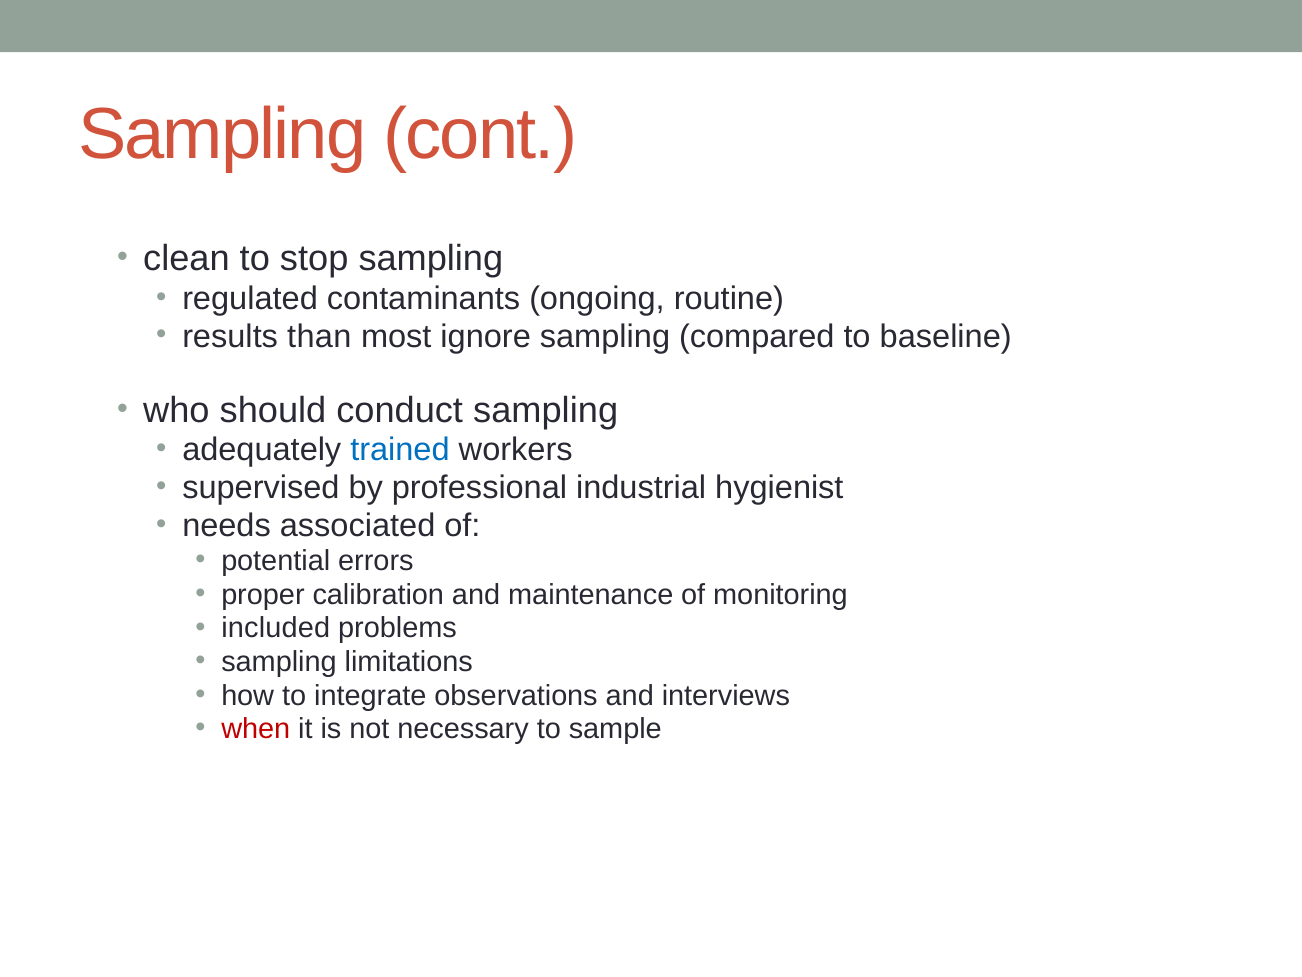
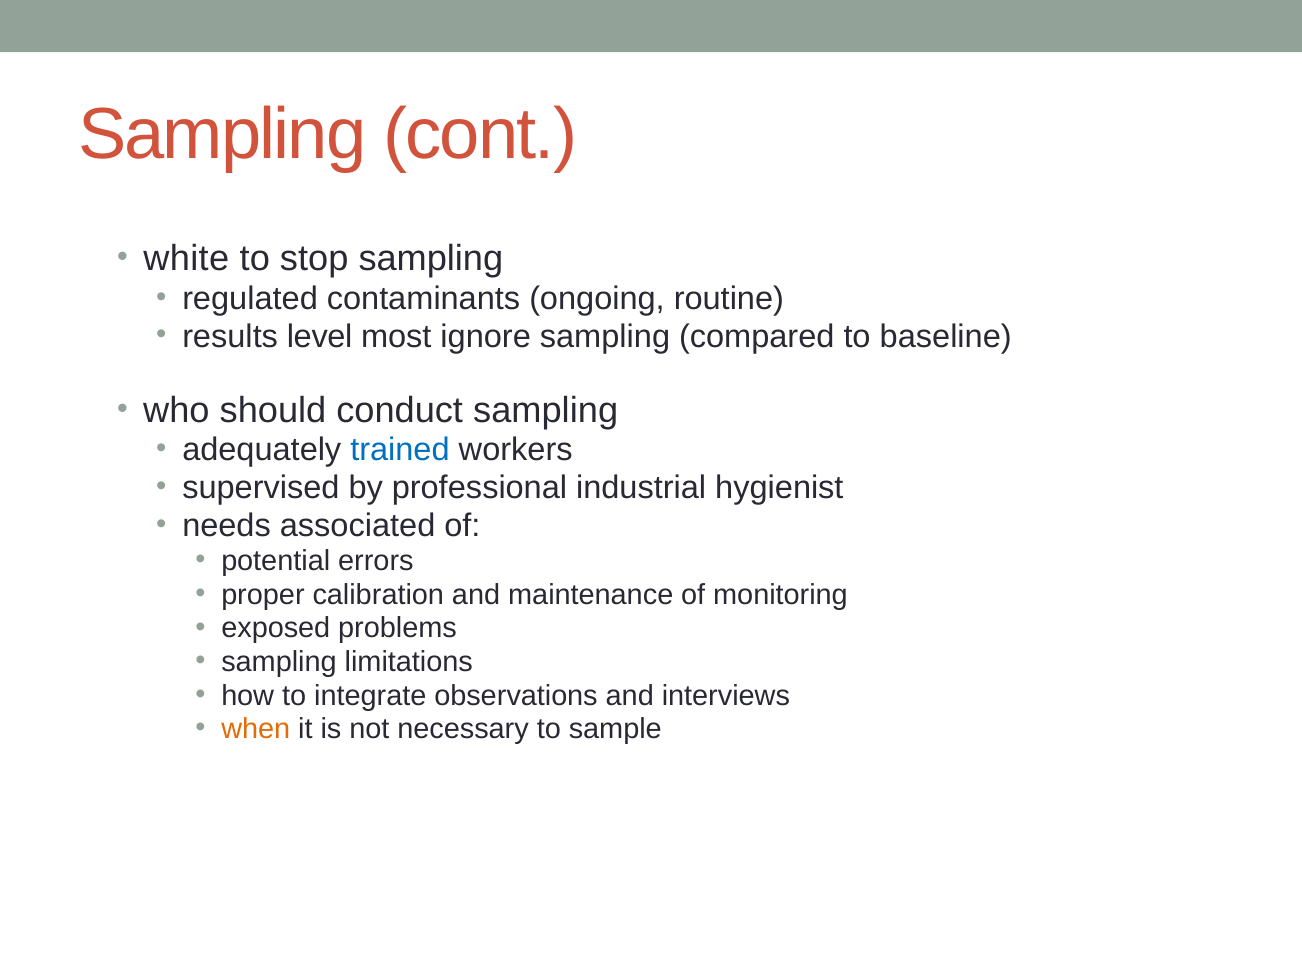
clean: clean -> white (186, 258)
than: than -> level (320, 336)
included: included -> exposed (276, 628)
when colour: red -> orange (256, 729)
